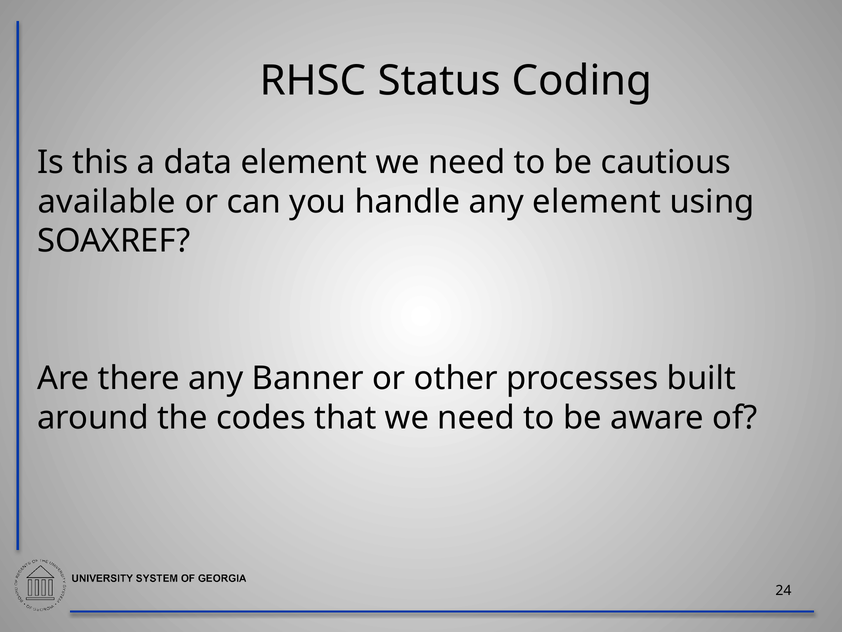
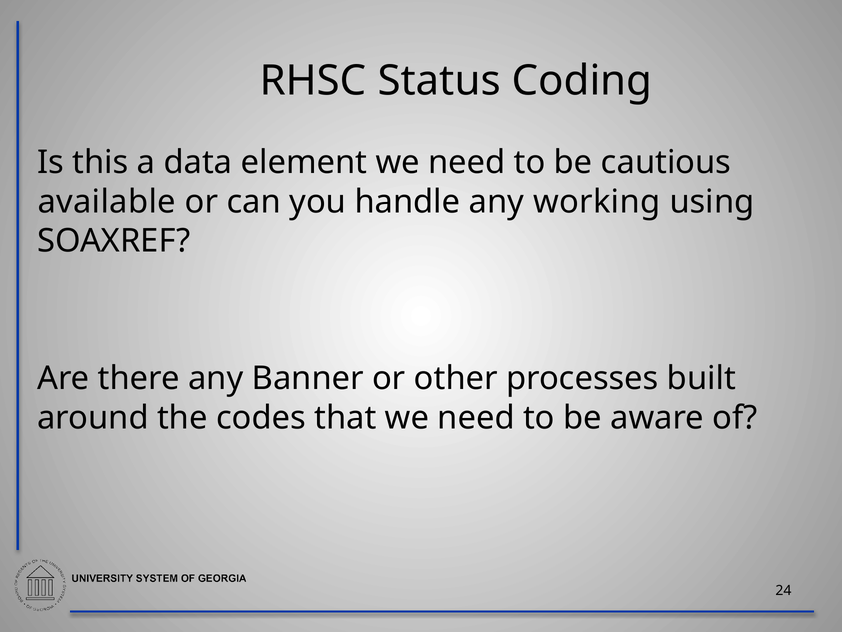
any element: element -> working (597, 202)
